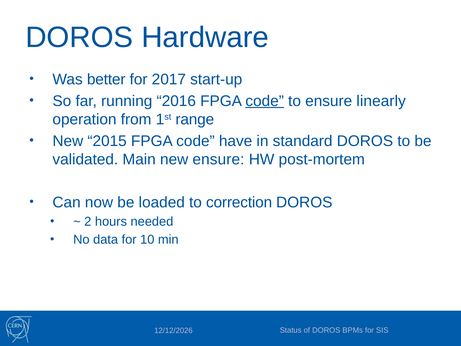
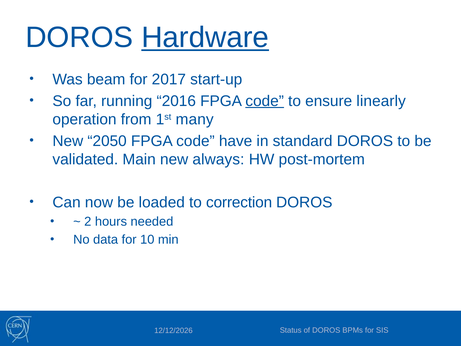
Hardware underline: none -> present (205, 38)
better: better -> beam (106, 79)
range: range -> many (195, 119)
2015: 2015 -> 2050 (107, 141)
new ensure: ensure -> always (218, 159)
